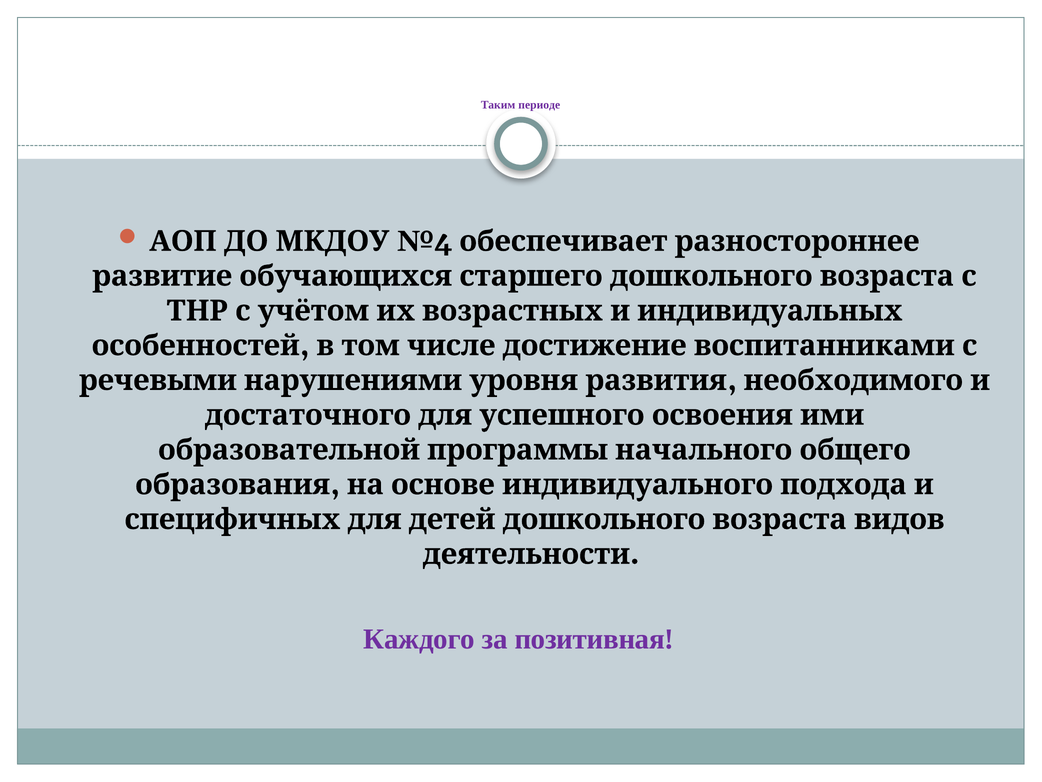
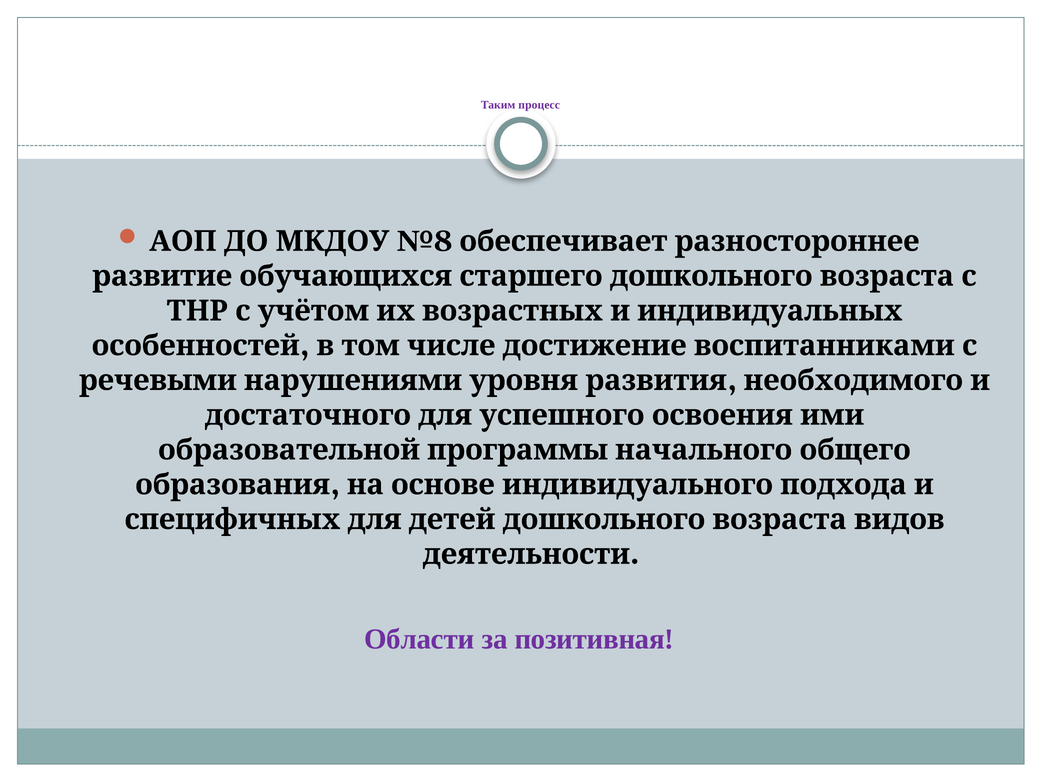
периоде: периоде -> процесс (539, 105)
№4: №4 -> №8 (425, 241)
Каждого: Каждого -> Области (419, 639)
